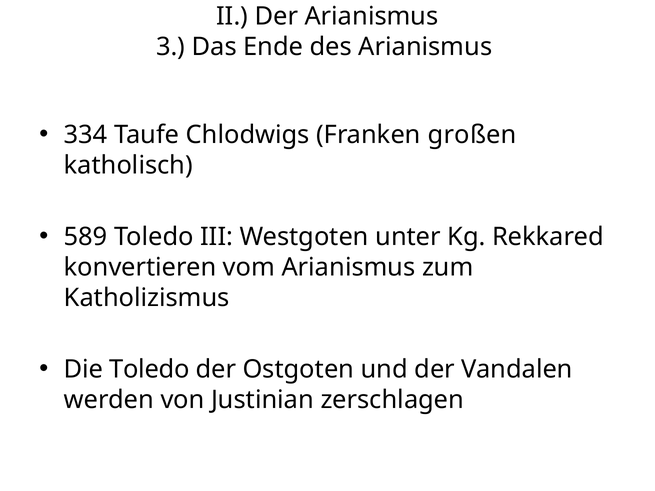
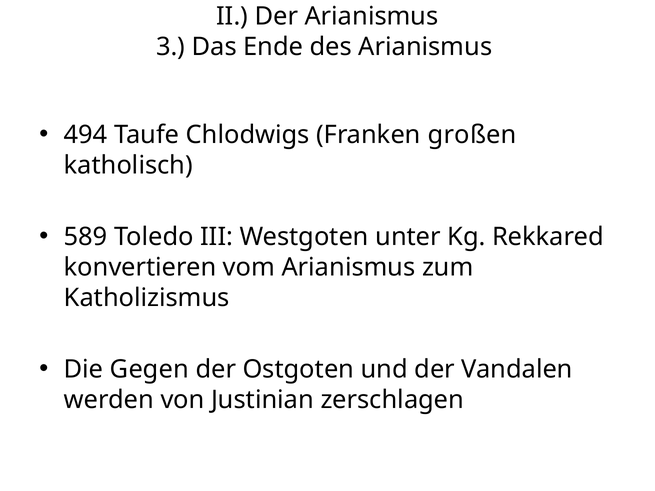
334: 334 -> 494 (86, 135)
Die Toledo: Toledo -> Gegen (149, 369)
